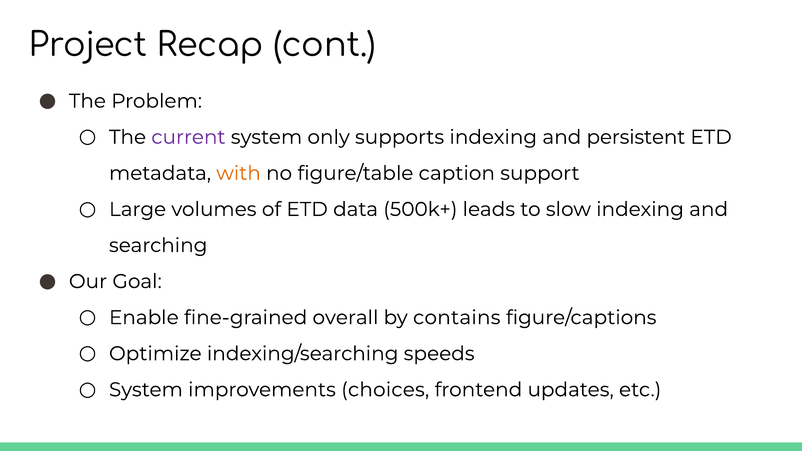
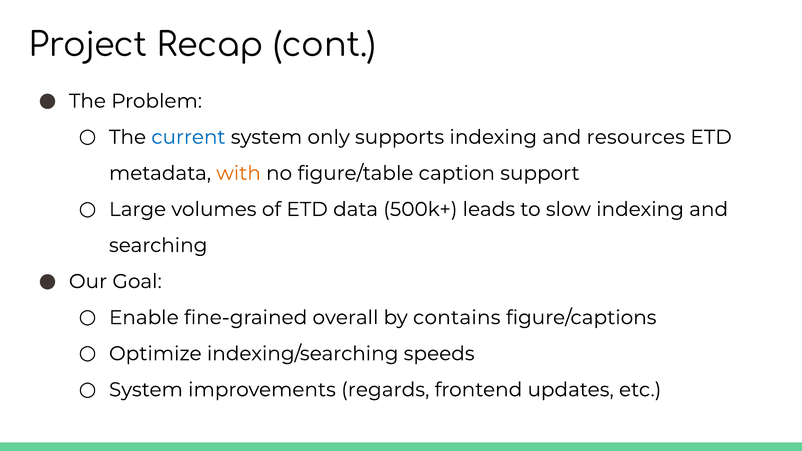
current colour: purple -> blue (188, 137)
persistent: persistent -> resources (636, 137)
choices: choices -> regards (385, 390)
